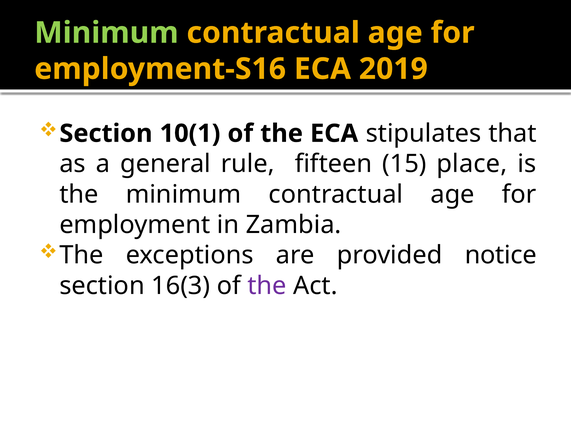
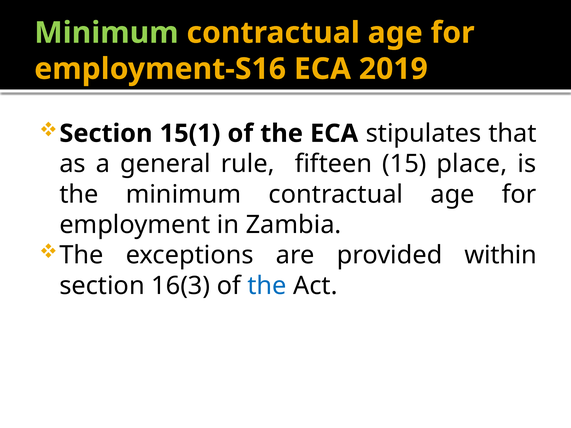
10(1: 10(1 -> 15(1 (190, 134)
notice: notice -> within (501, 255)
the colour: purple -> blue (267, 286)
